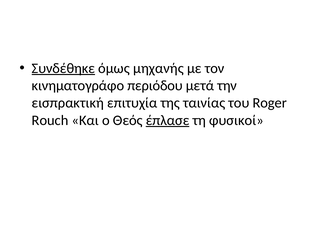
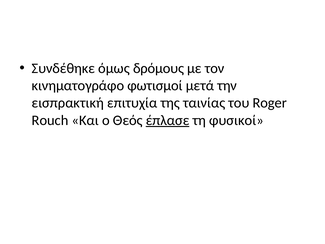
Συνδέθηκε underline: present -> none (63, 68)
μηχανής: μηχανής -> δρόμους (158, 68)
περιόδου: περιόδου -> φωτισμοί (155, 86)
